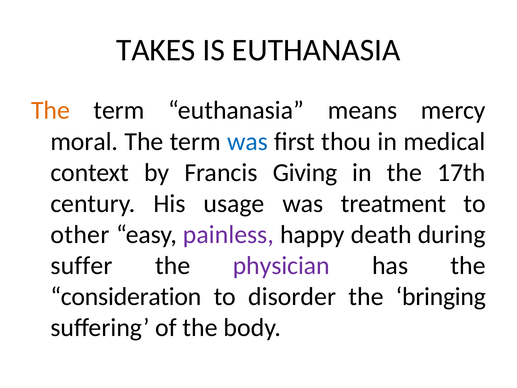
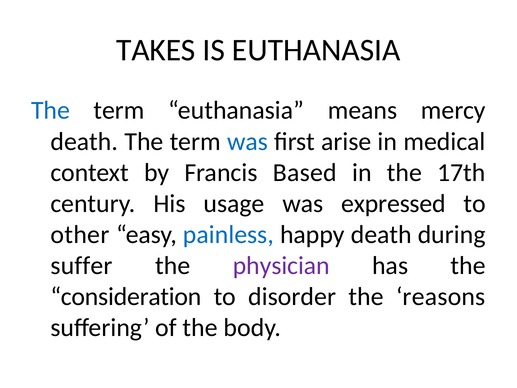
The colour: orange -> blue (51, 110)
moral: moral -> death (84, 141)
thou: thou -> arise (346, 141)
Giving: Giving -> Based (305, 172)
treatment: treatment -> expressed (393, 203)
painless colour: purple -> blue (228, 234)
bringing: bringing -> reasons (441, 296)
